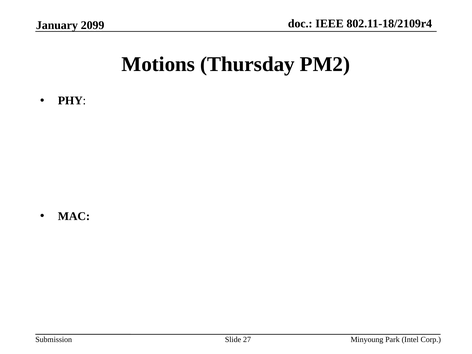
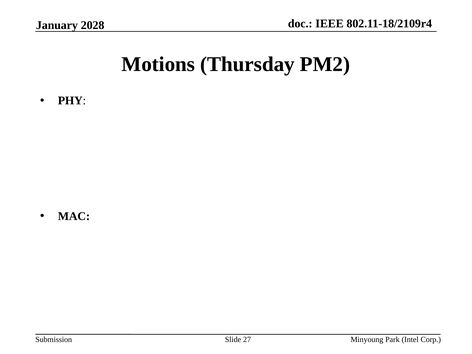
2099: 2099 -> 2028 (93, 25)
